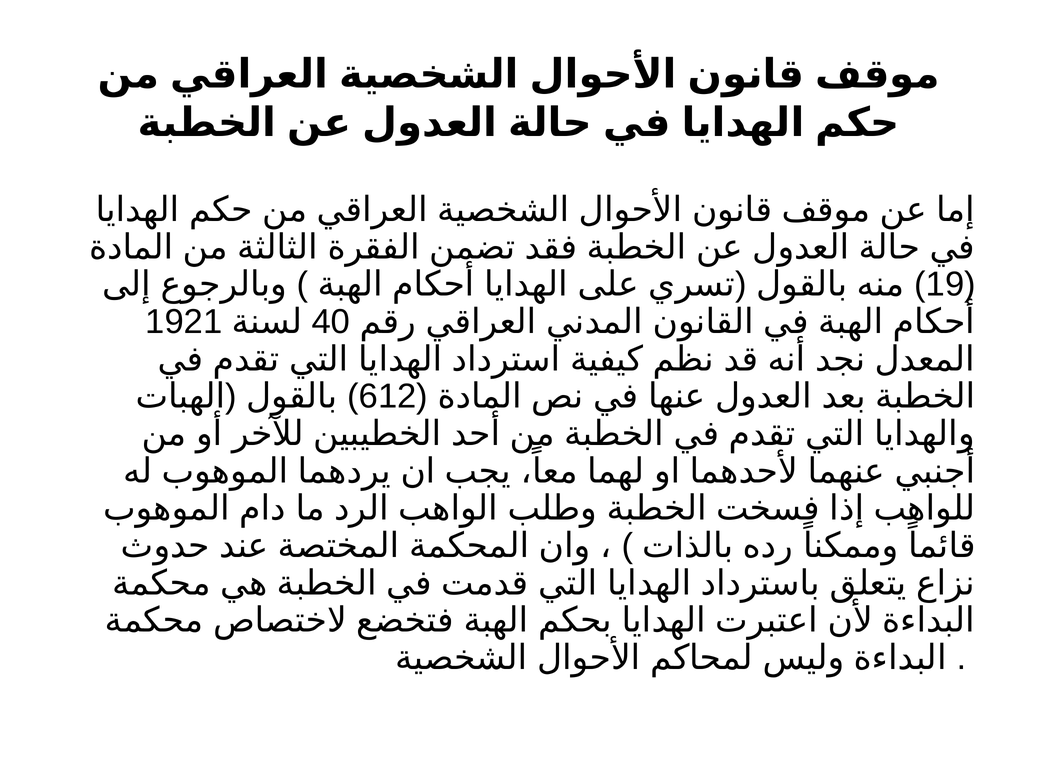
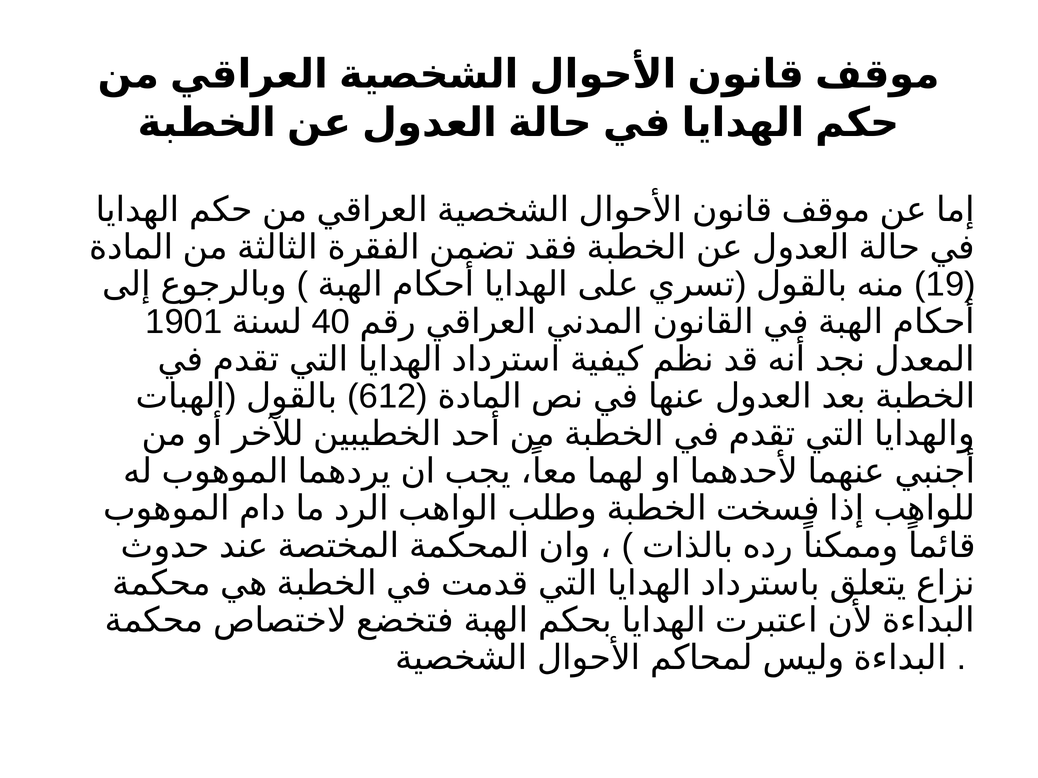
1921: 1921 -> 1901 (184, 322)
